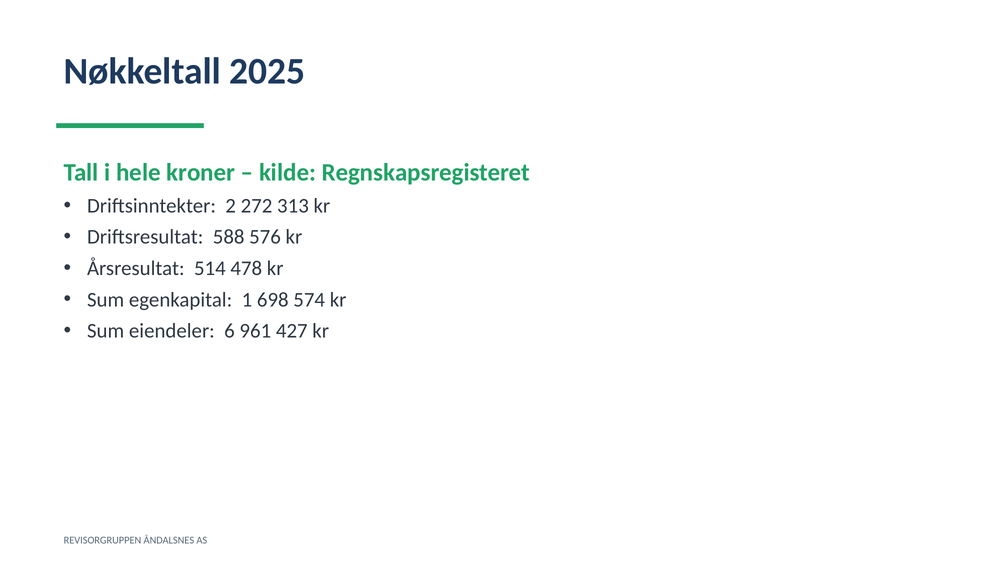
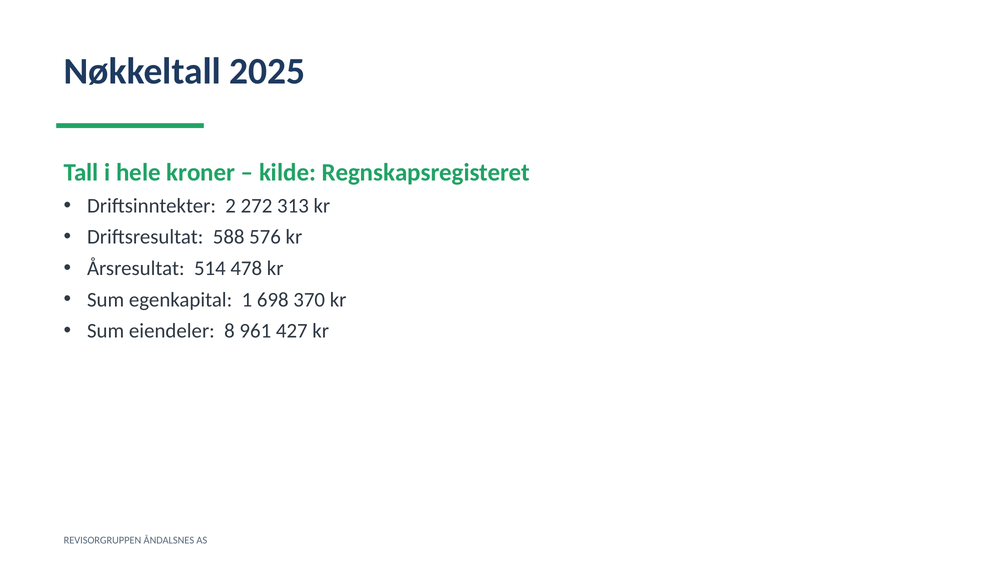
574: 574 -> 370 (309, 299)
6: 6 -> 8 (229, 331)
